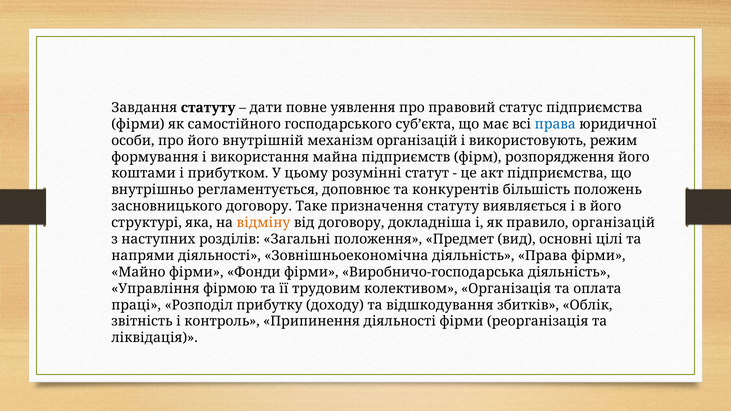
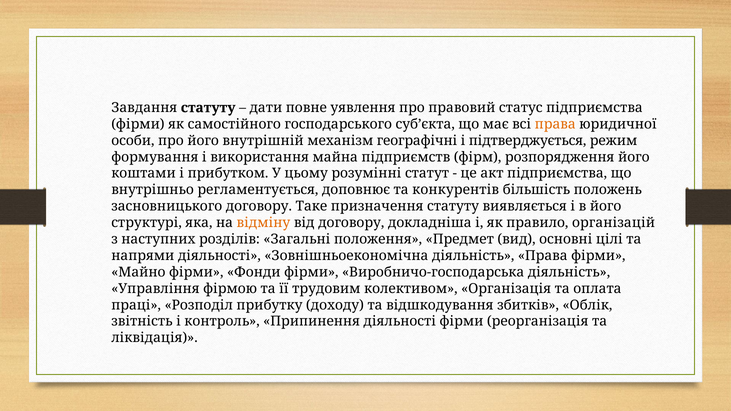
права colour: blue -> orange (555, 124)
механізм організацій: організацій -> географічні (417, 141)
використовують: використовують -> підтверджується (528, 141)
